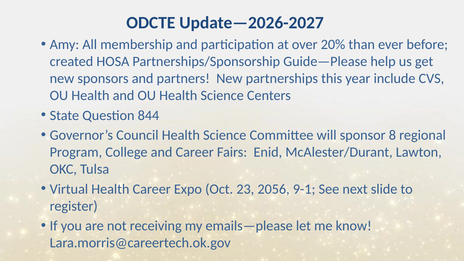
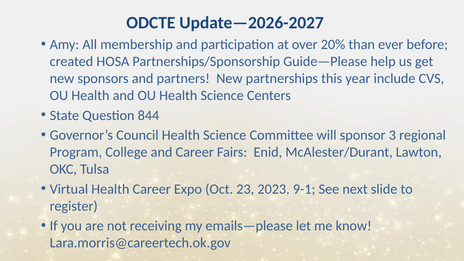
8: 8 -> 3 (392, 135)
2056: 2056 -> 2023 (274, 189)
